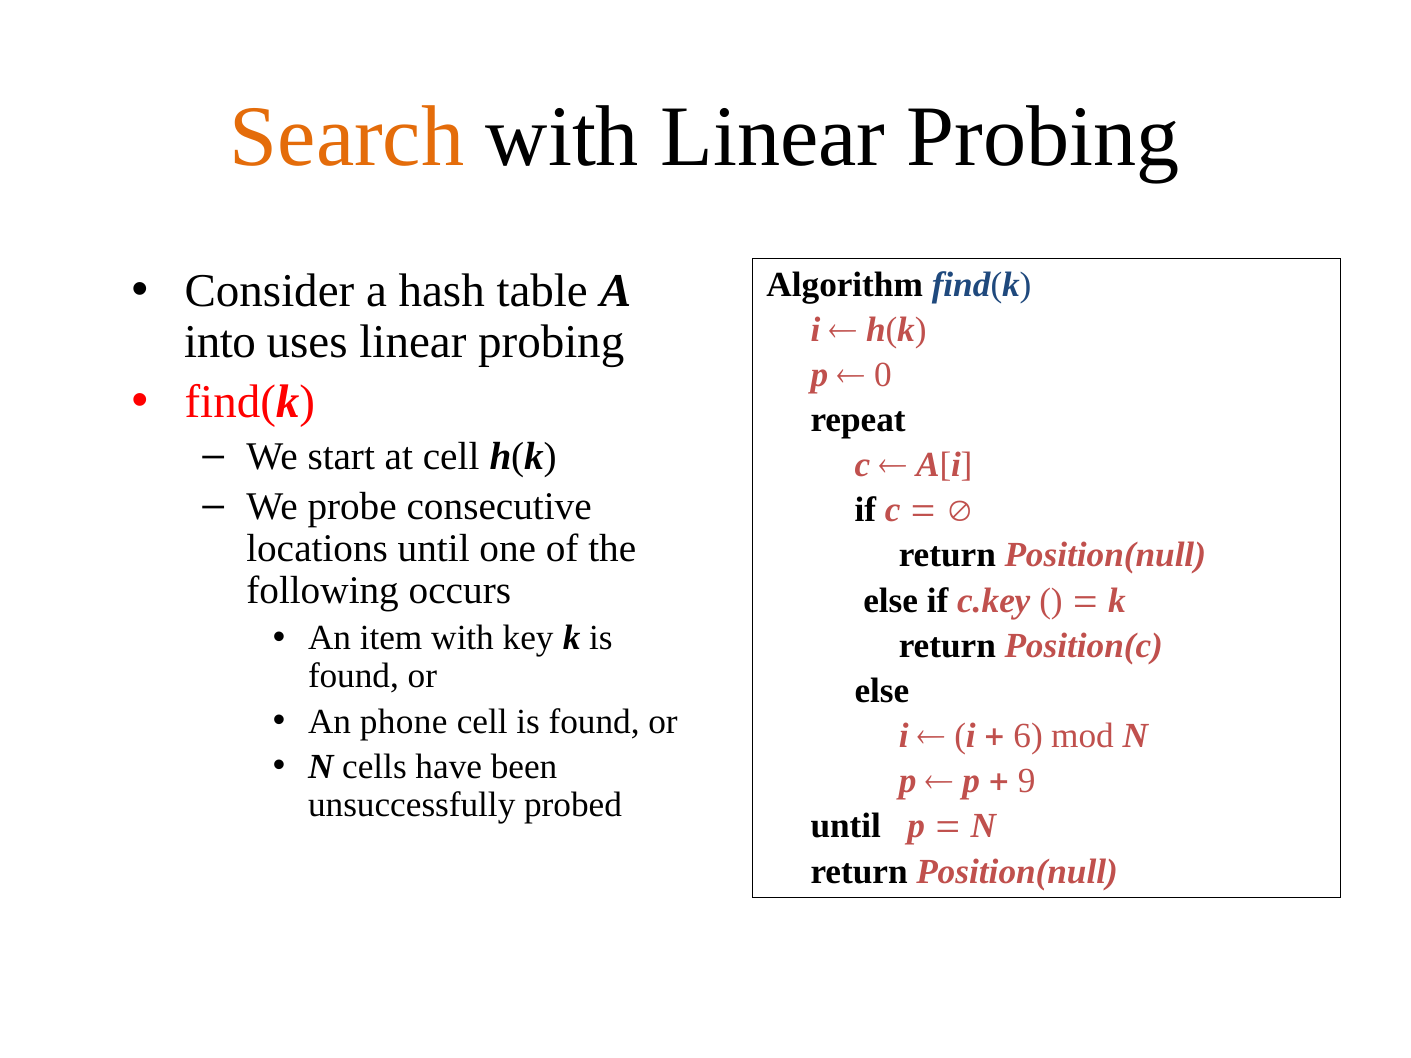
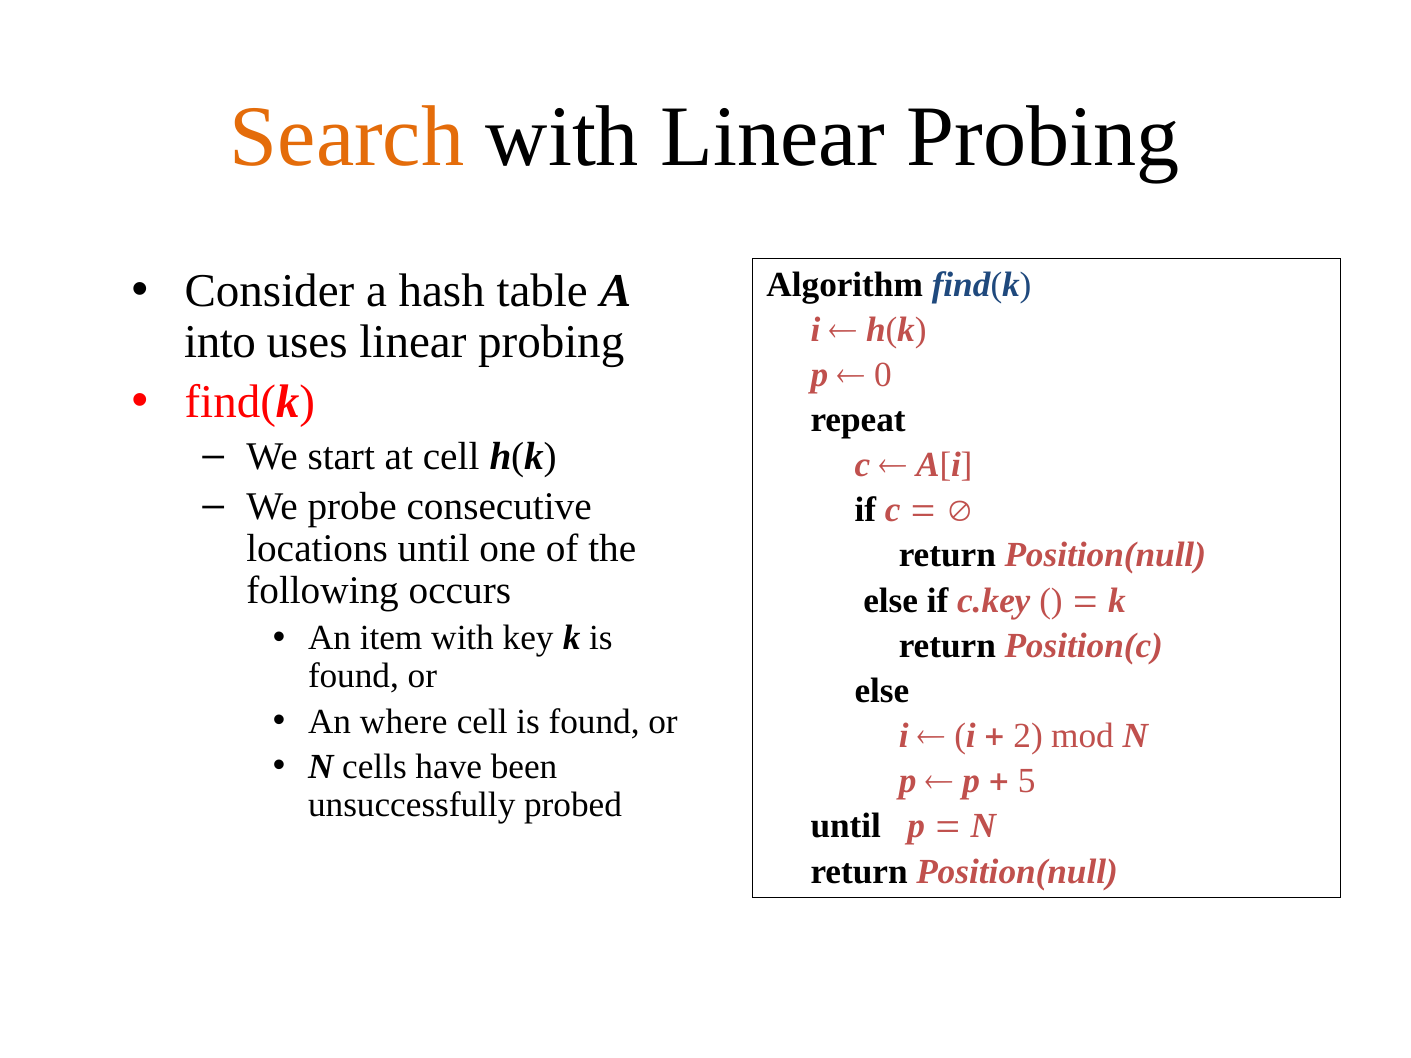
phone: phone -> where (404, 722)
6: 6 -> 2 (1028, 736)
9: 9 -> 5 (1027, 781)
